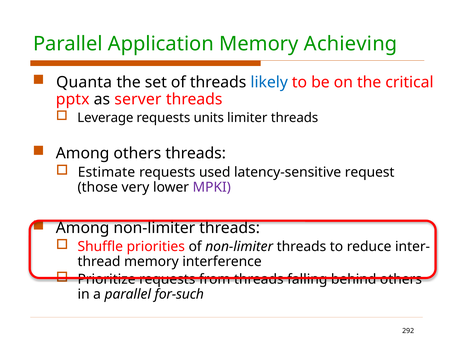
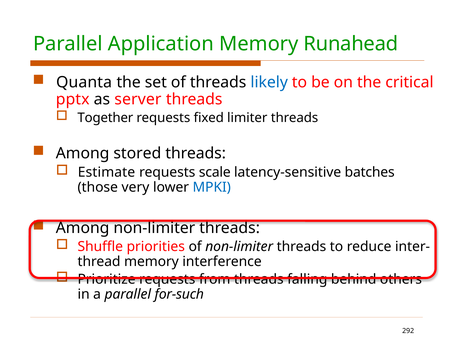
Achieving: Achieving -> Runahead (351, 44)
Leverage: Leverage -> Together (105, 118)
units: units -> fixed (209, 118)
Among others: others -> stored (137, 153)
used: used -> scale (215, 172)
request: request -> batches (370, 172)
MPKI colour: purple -> blue (212, 187)
